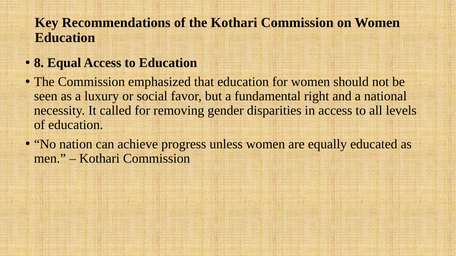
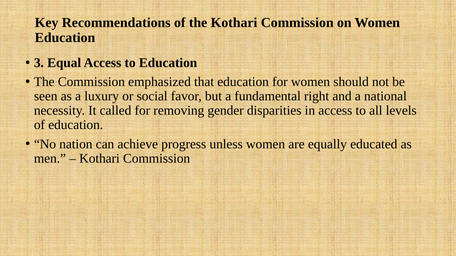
8: 8 -> 3 (39, 63)
